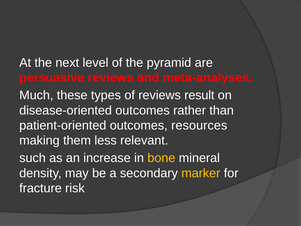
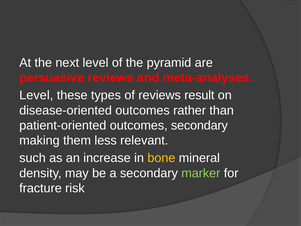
Much: Much -> Level (36, 95)
outcomes resources: resources -> secondary (199, 125)
marker colour: yellow -> light green (201, 173)
